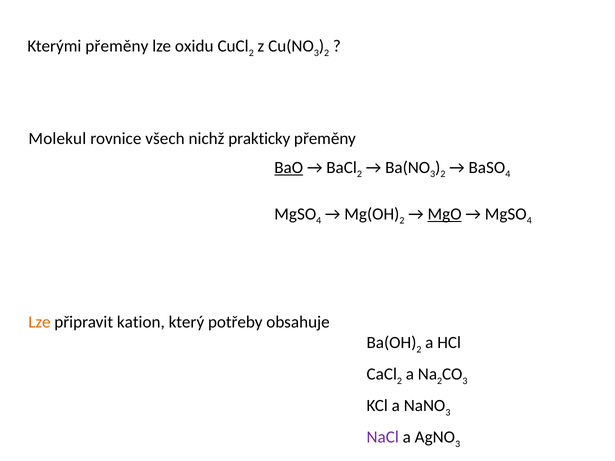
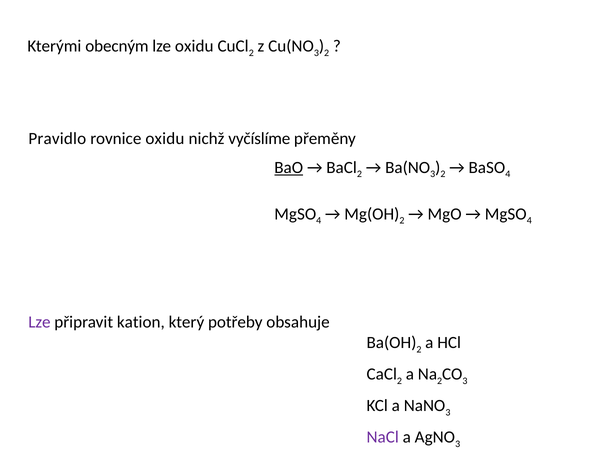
Kterými přeměny: přeměny -> obecným (117, 46)
Molekul: Molekul -> Pravidlo (57, 139)
rovnice všech: všech -> oxidu (165, 139)
prakticky: prakticky -> vyčíslíme (259, 139)
MgO underline: present -> none (445, 214)
Lze colour: orange -> purple (39, 322)
